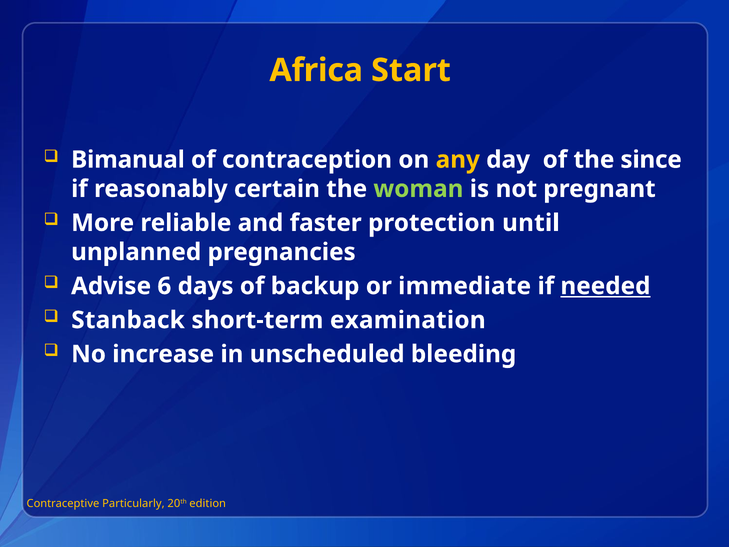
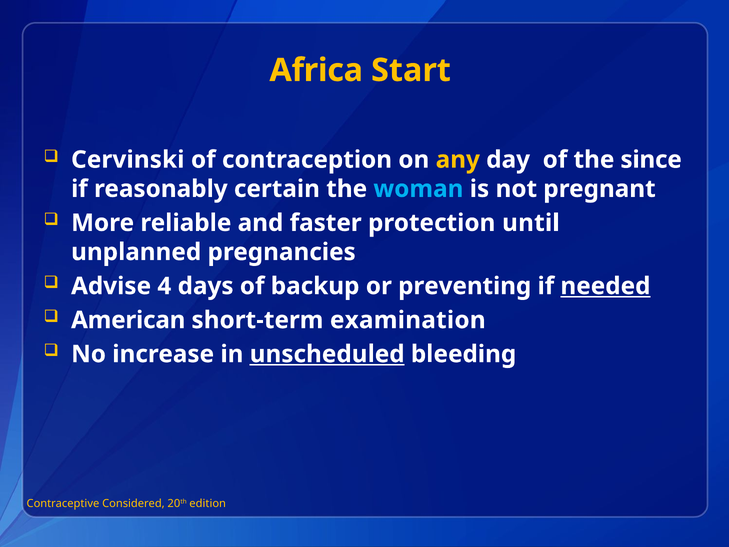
Bimanual: Bimanual -> Cervinski (128, 160)
woman colour: light green -> light blue (418, 189)
6: 6 -> 4 (164, 286)
immediate: immediate -> preventing (465, 286)
Stanback: Stanback -> American (128, 320)
unscheduled underline: none -> present (327, 354)
Particularly: Particularly -> Considered (133, 503)
